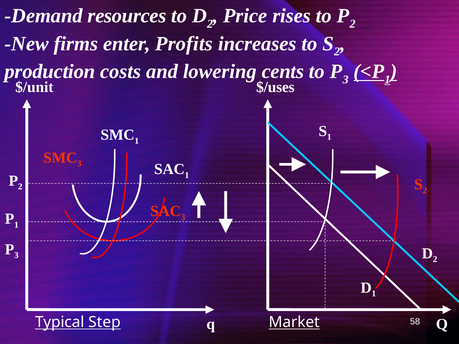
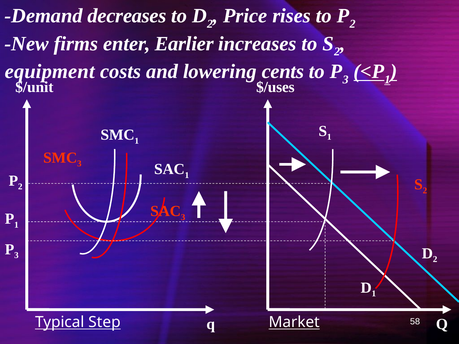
resources: resources -> decreases (127, 16)
Profits: Profits -> Earlier (184, 44)
production: production -> equipment (50, 72)
